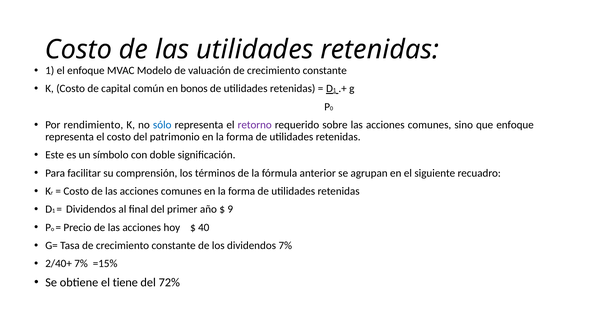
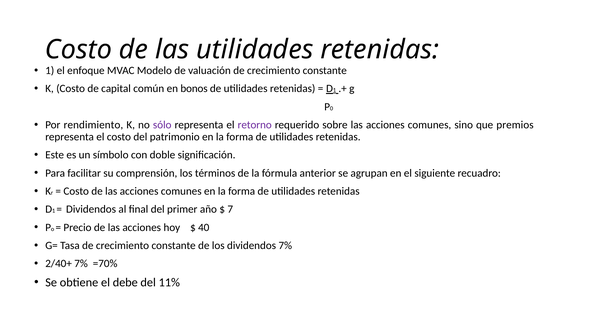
sólo colour: blue -> purple (162, 125)
que enfoque: enfoque -> premios (515, 125)
9: 9 -> 7 (230, 209)
=15%: =15% -> =70% (105, 264)
tiene: tiene -> debe (125, 282)
72%: 72% -> 11% (169, 282)
